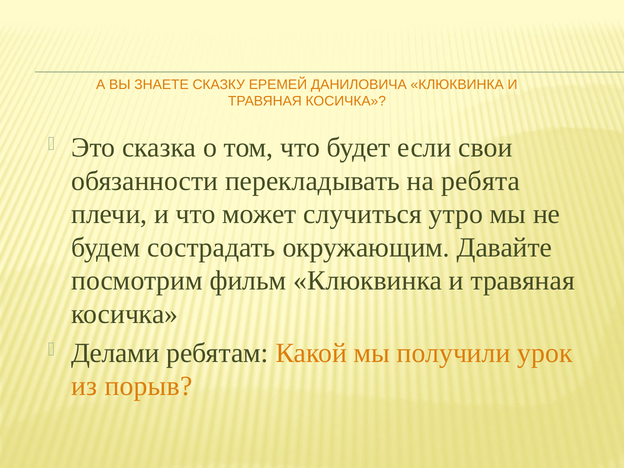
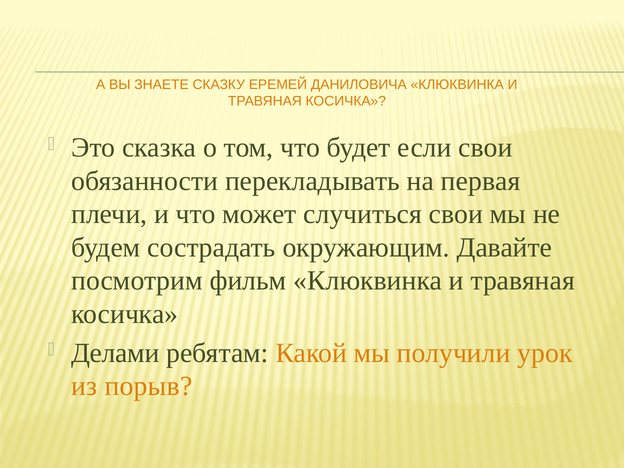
ребята: ребята -> первая (481, 181)
случиться утро: утро -> свои (456, 214)
